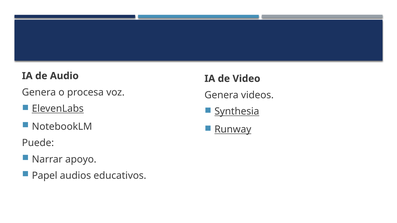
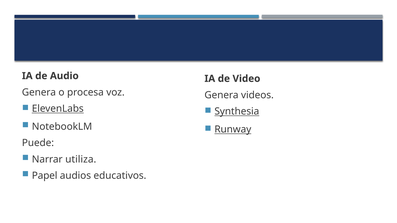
apoyo: apoyo -> utiliza (81, 160)
